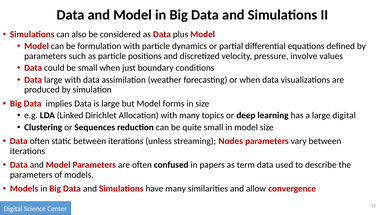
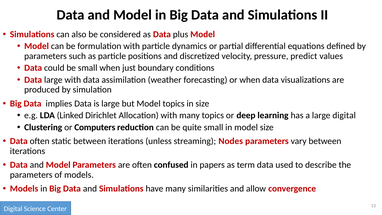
involve: involve -> predict (304, 56)
Model forms: forms -> topics (174, 104)
Sequences: Sequences -> Computers (95, 127)
